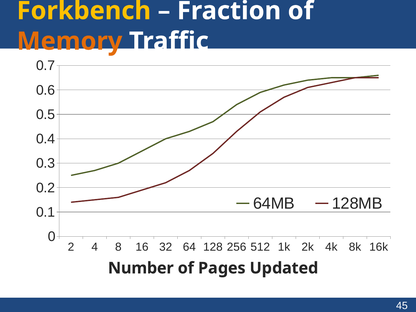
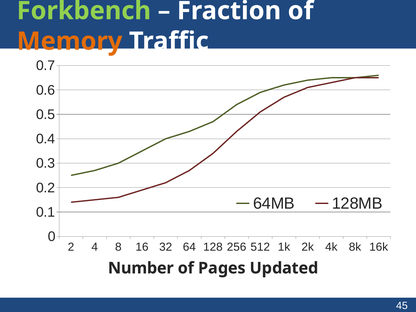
Forkbench colour: yellow -> light green (84, 11)
